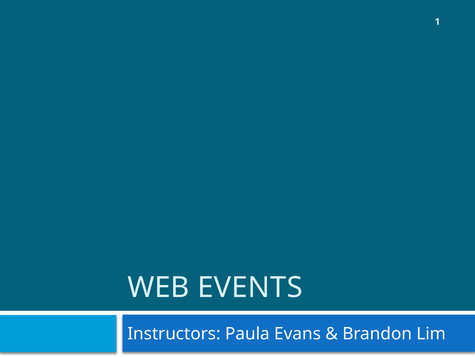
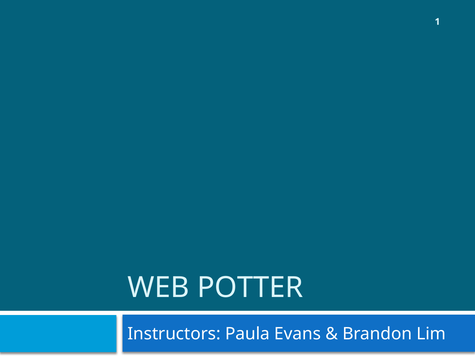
EVENTS: EVENTS -> POTTER (250, 287)
